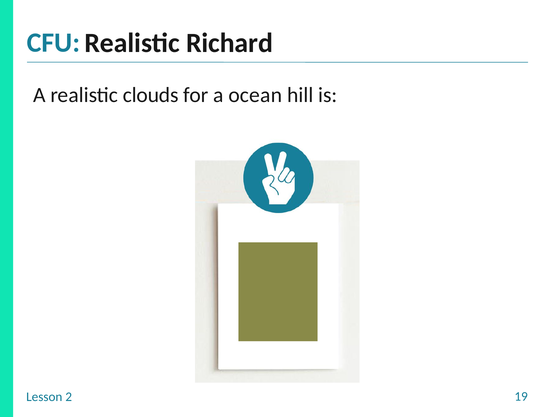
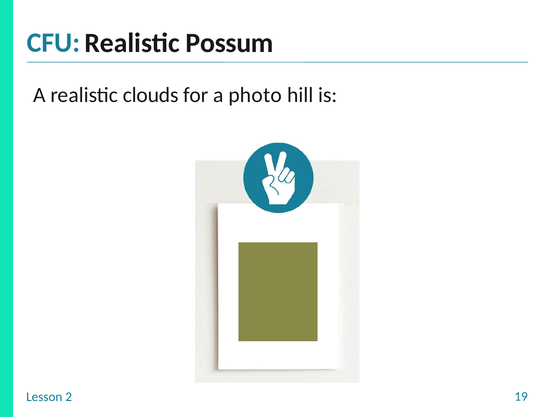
Richard: Richard -> Possum (230, 43)
ocean: ocean -> photo (255, 95)
